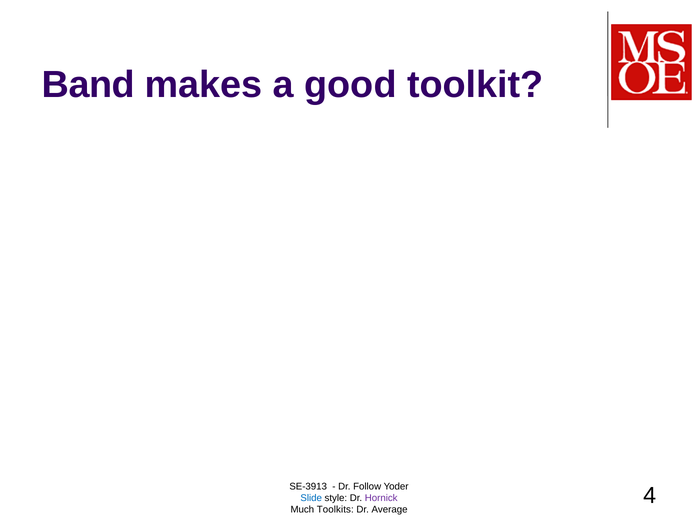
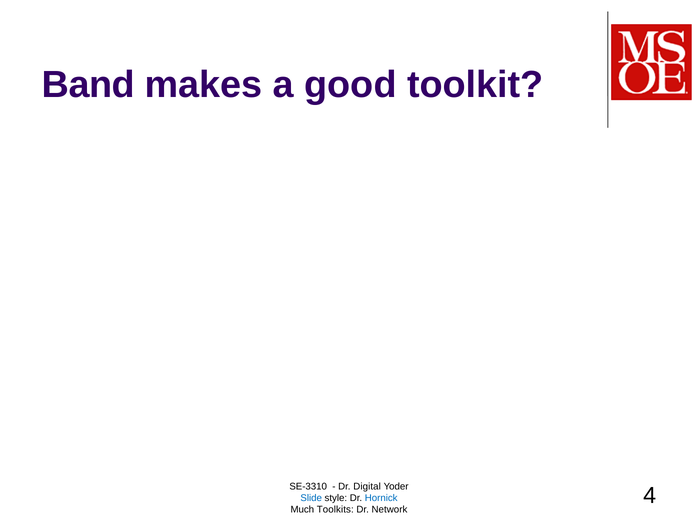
SE-3913: SE-3913 -> SE-3310 (308, 487)
Follow: Follow -> Digital (367, 487)
Hornick colour: purple -> blue (381, 499)
Average: Average -> Network (389, 510)
